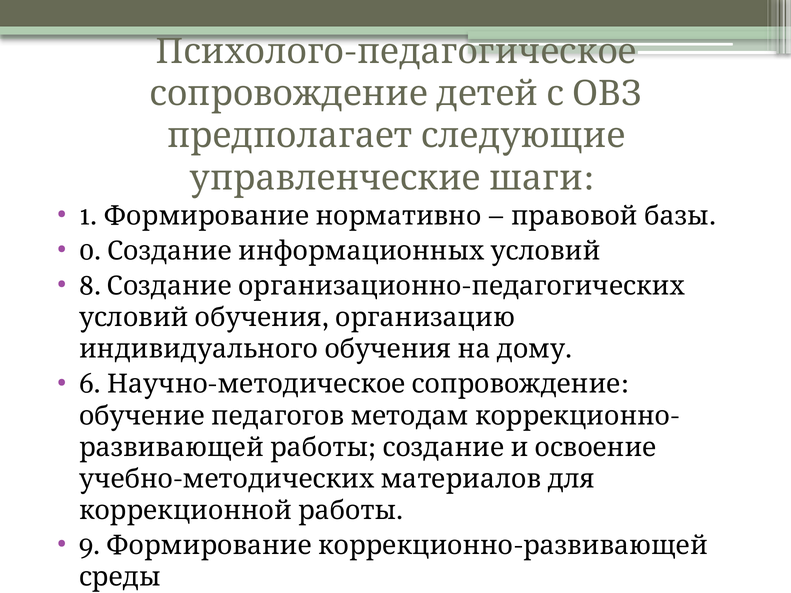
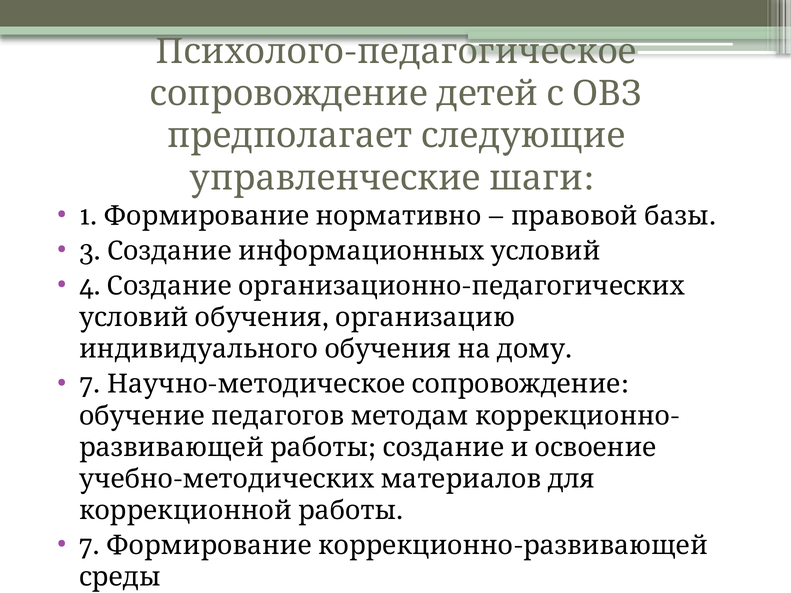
0: 0 -> 3 (90, 251)
8: 8 -> 4 (90, 286)
6: 6 -> 7 (90, 384)
9: 9 -> 7 (89, 546)
